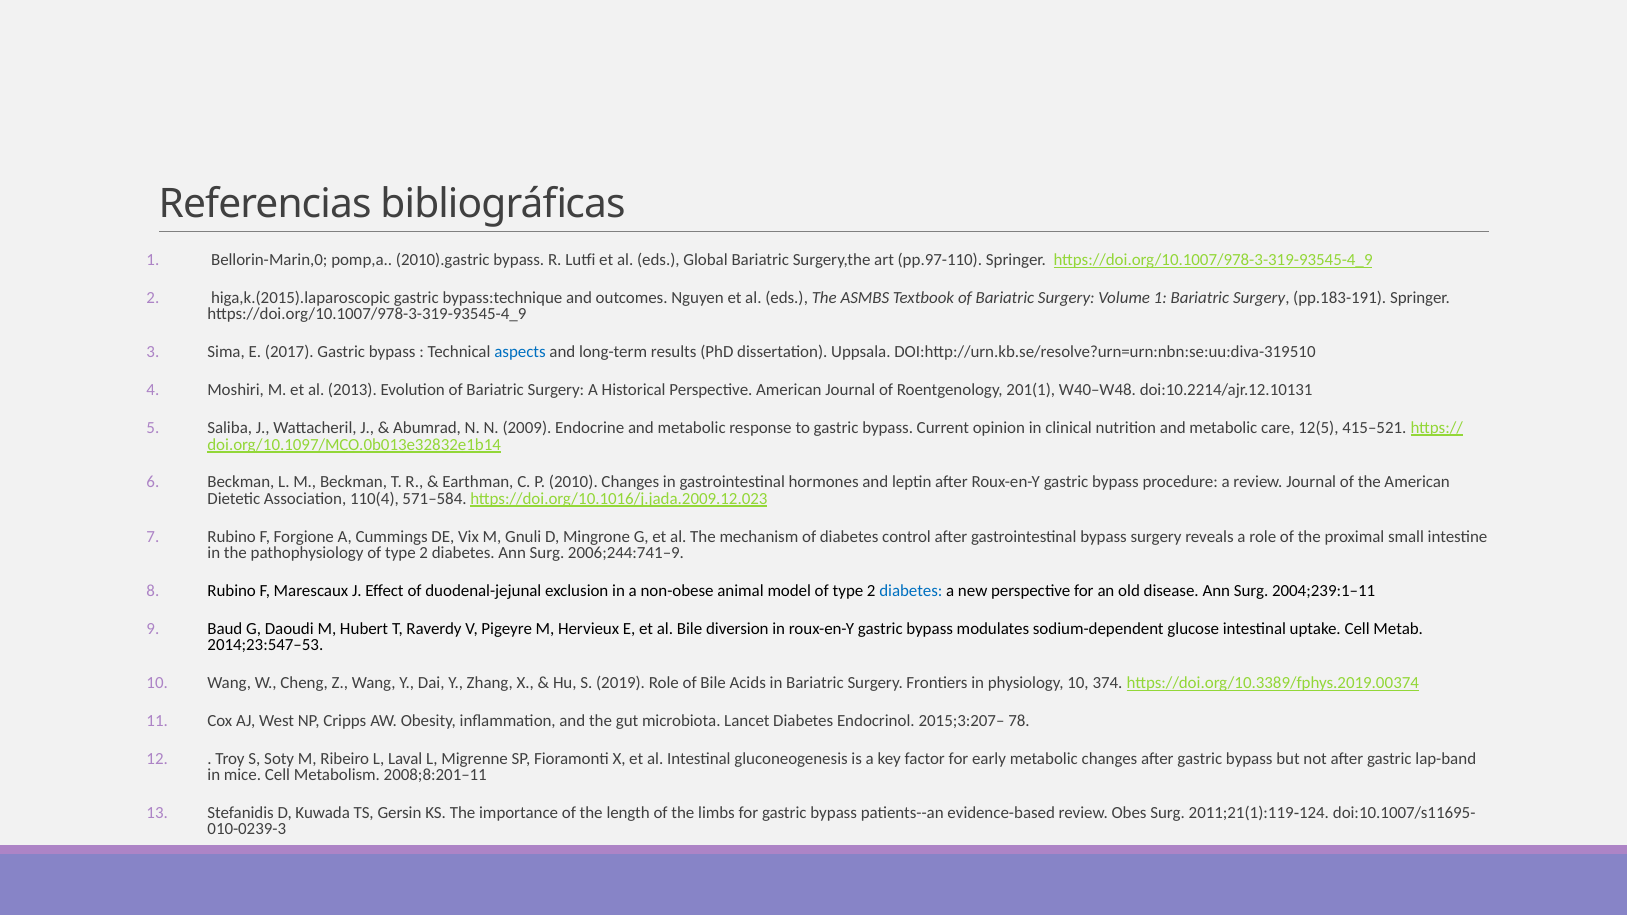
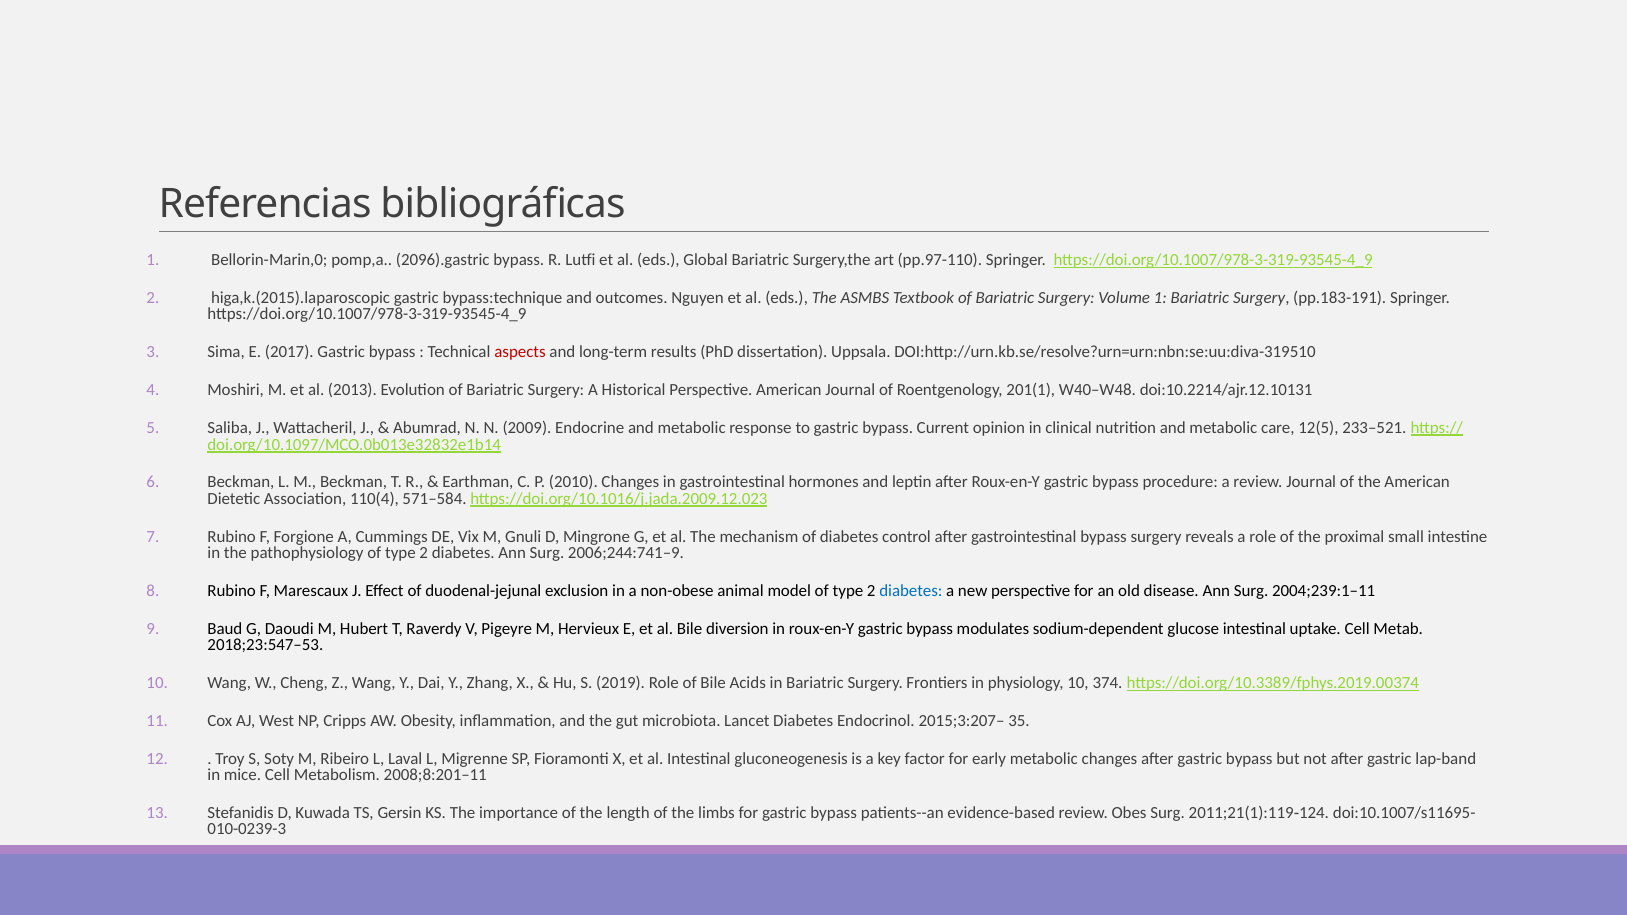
2010).gastric: 2010).gastric -> 2096).gastric (443, 260)
aspects colour: blue -> red (520, 352)
415–521: 415–521 -> 233–521 (1374, 428)
2014;23:547–53: 2014;23:547–53 -> 2018;23:547–53 (265, 645)
78: 78 -> 35 (1019, 721)
